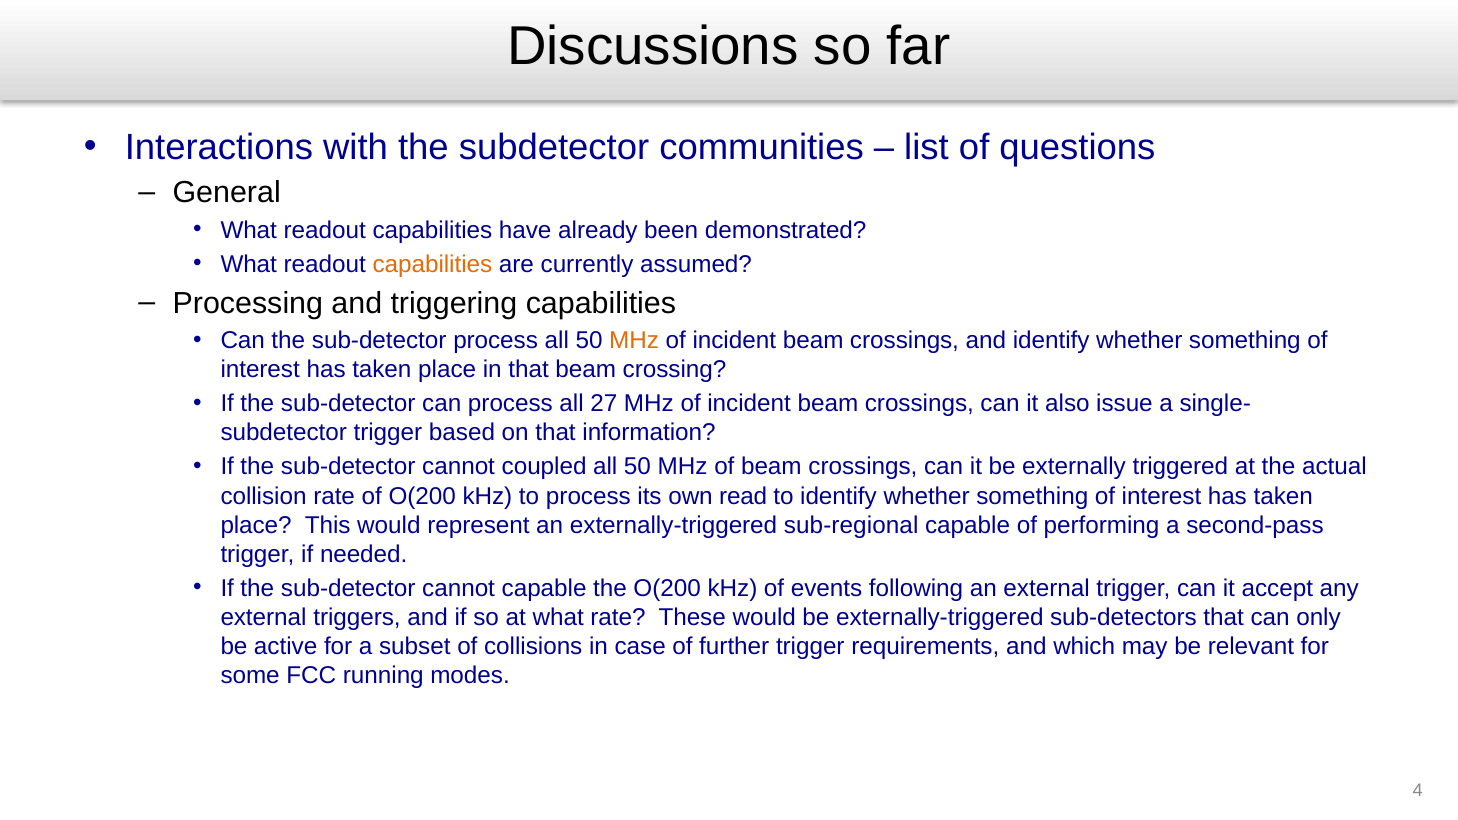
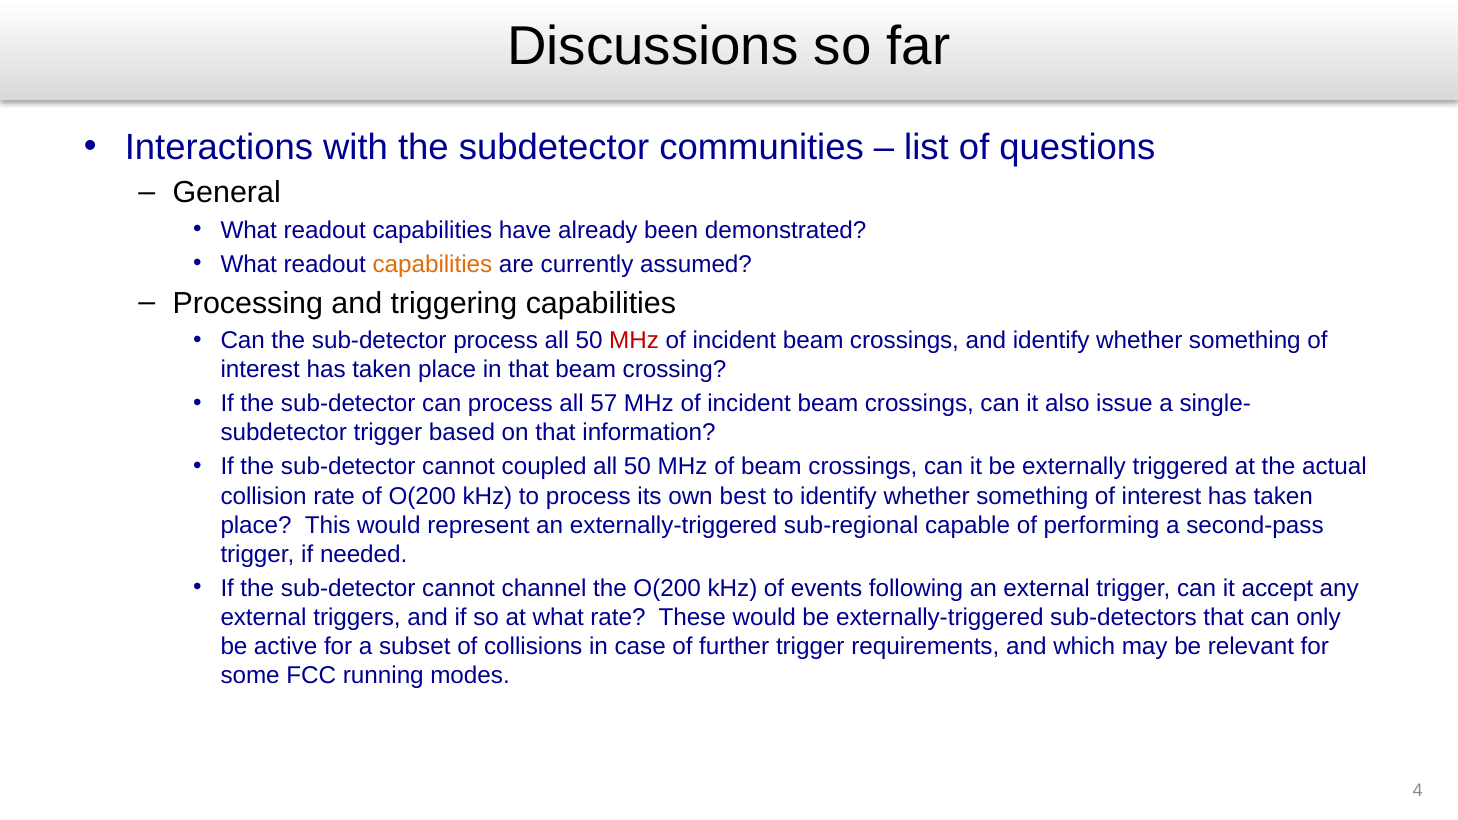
MHz colour: orange -> red (634, 341)
27: 27 -> 57 (604, 404)
read: read -> best (743, 496)
cannot capable: capable -> channel (544, 588)
